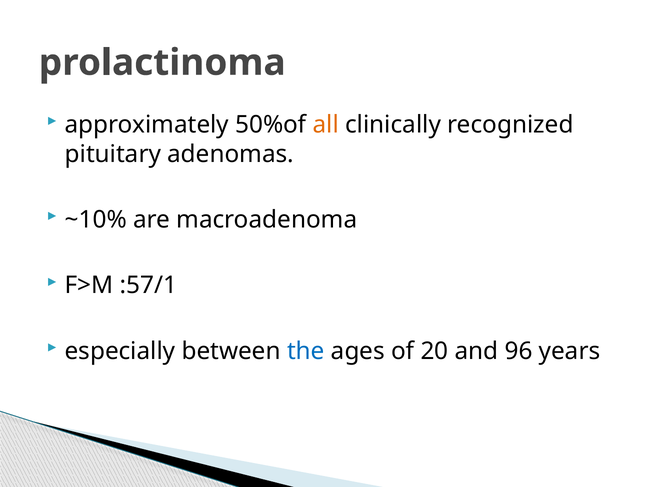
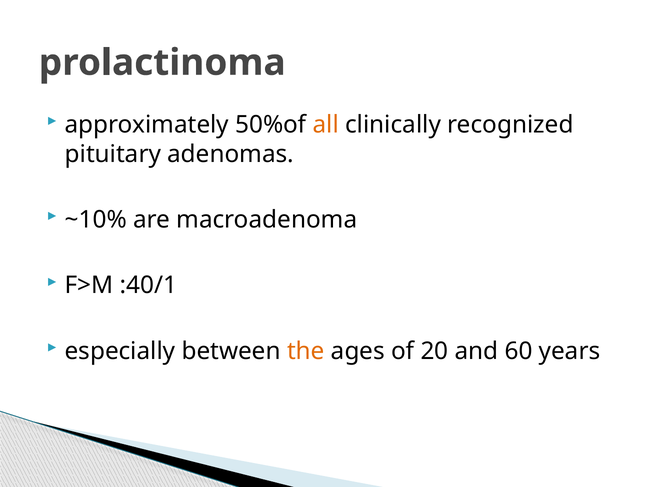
:57/1: :57/1 -> :40/1 (148, 285)
the colour: blue -> orange (306, 351)
96: 96 -> 60 (519, 351)
